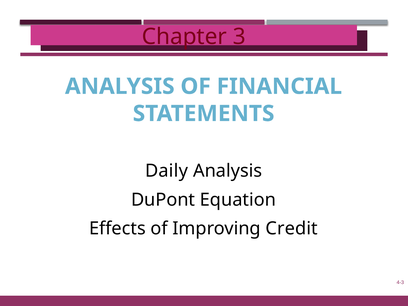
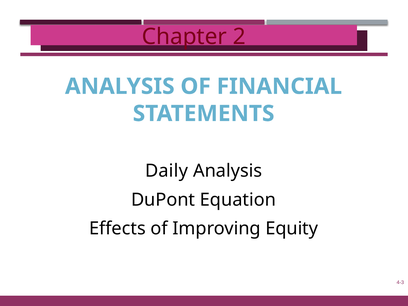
3: 3 -> 2 (239, 37)
Credit: Credit -> Equity (292, 229)
